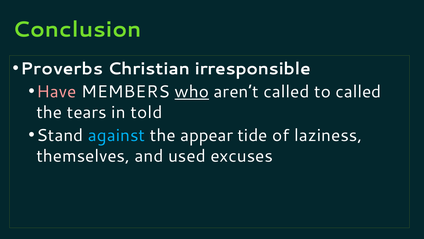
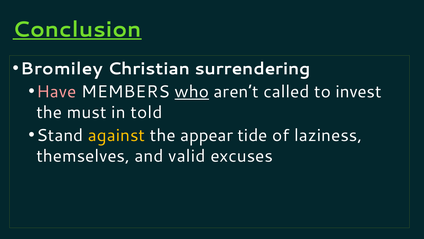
Conclusion underline: none -> present (77, 29)
Proverbs: Proverbs -> Bromiley (62, 69)
irresponsible: irresponsible -> surrendering (253, 69)
to called: called -> invest (358, 92)
tears: tears -> must (87, 112)
against colour: light blue -> yellow (117, 135)
used: used -> valid (187, 156)
